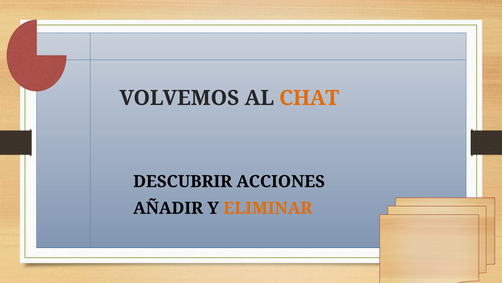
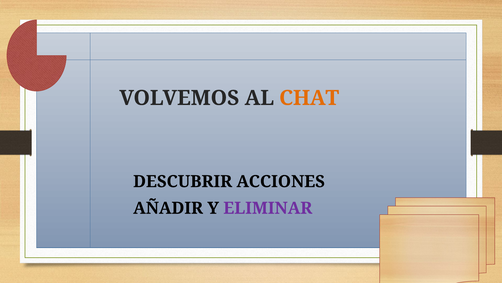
ELIMINAR colour: orange -> purple (268, 208)
